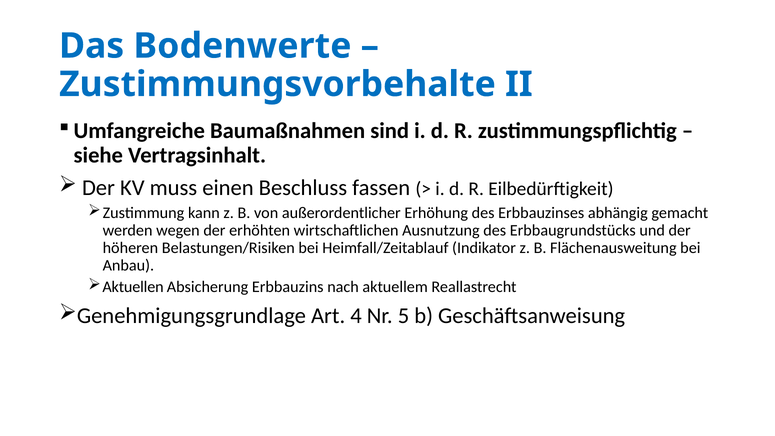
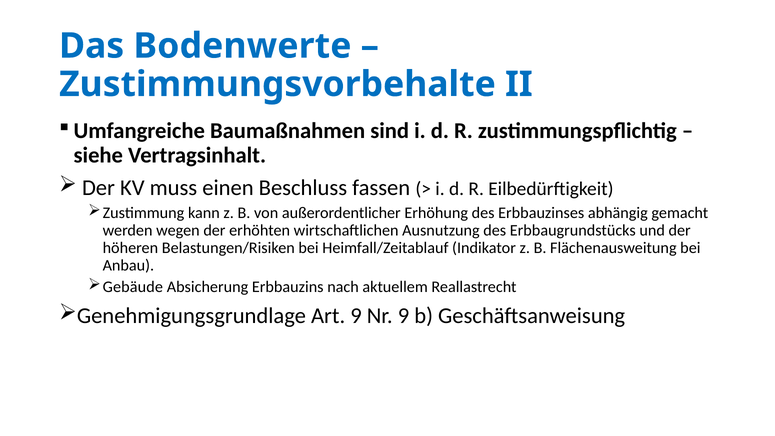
Aktuellen: Aktuellen -> Gebäude (133, 287)
Art 4: 4 -> 9 (356, 316)
Nr 5: 5 -> 9 (403, 316)
